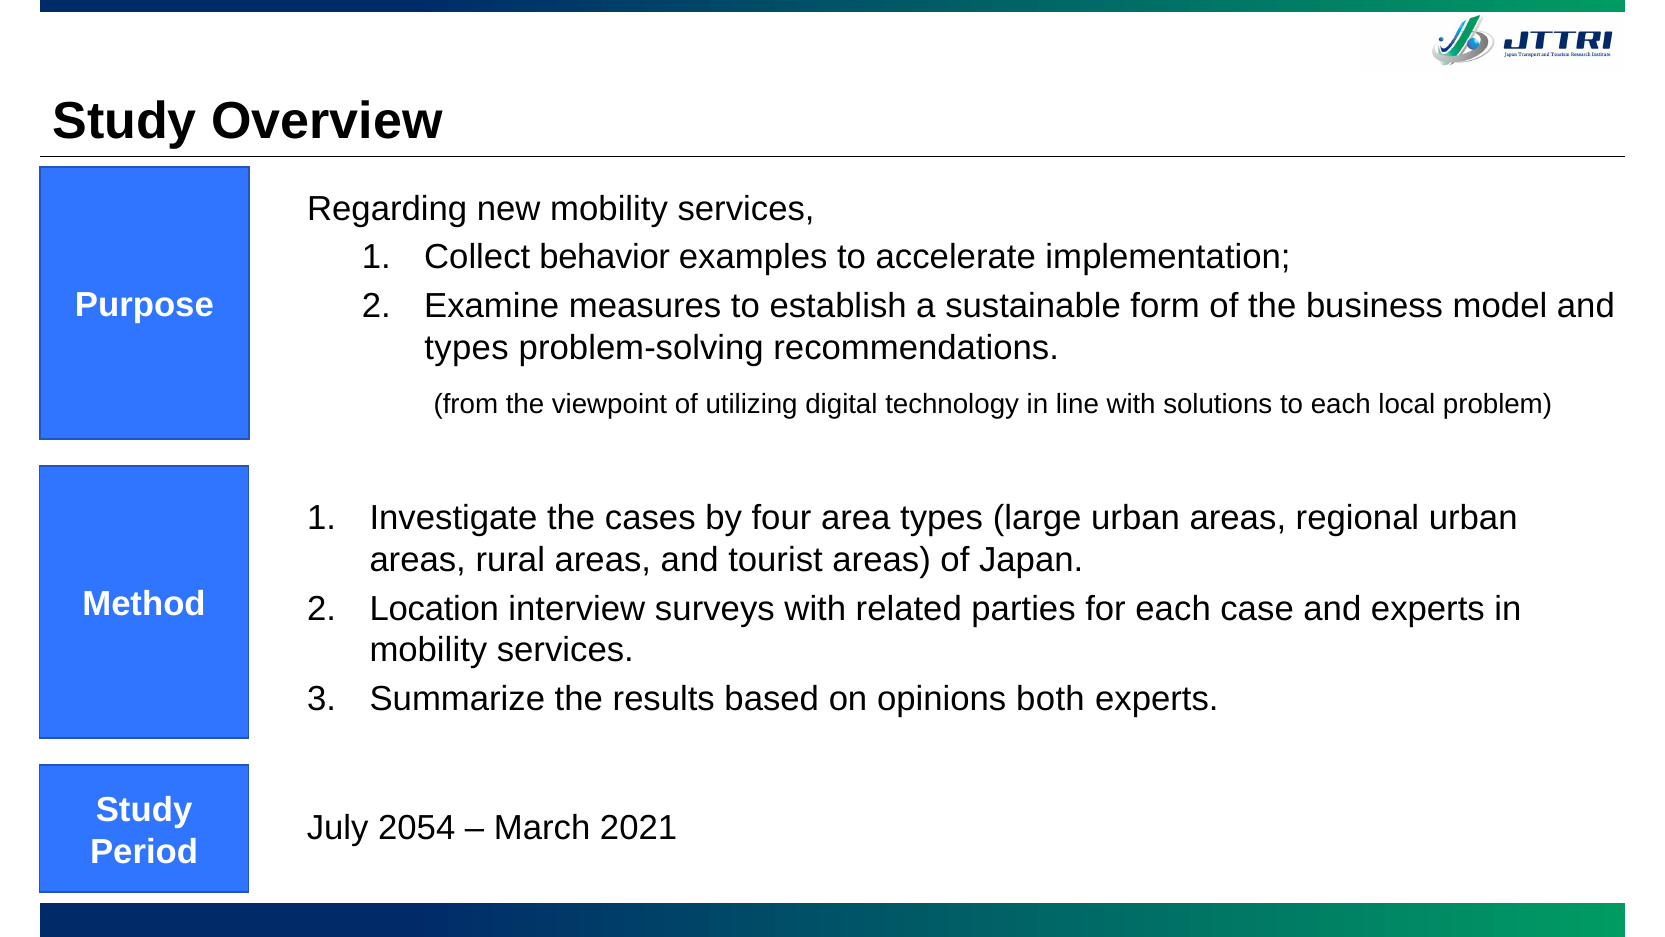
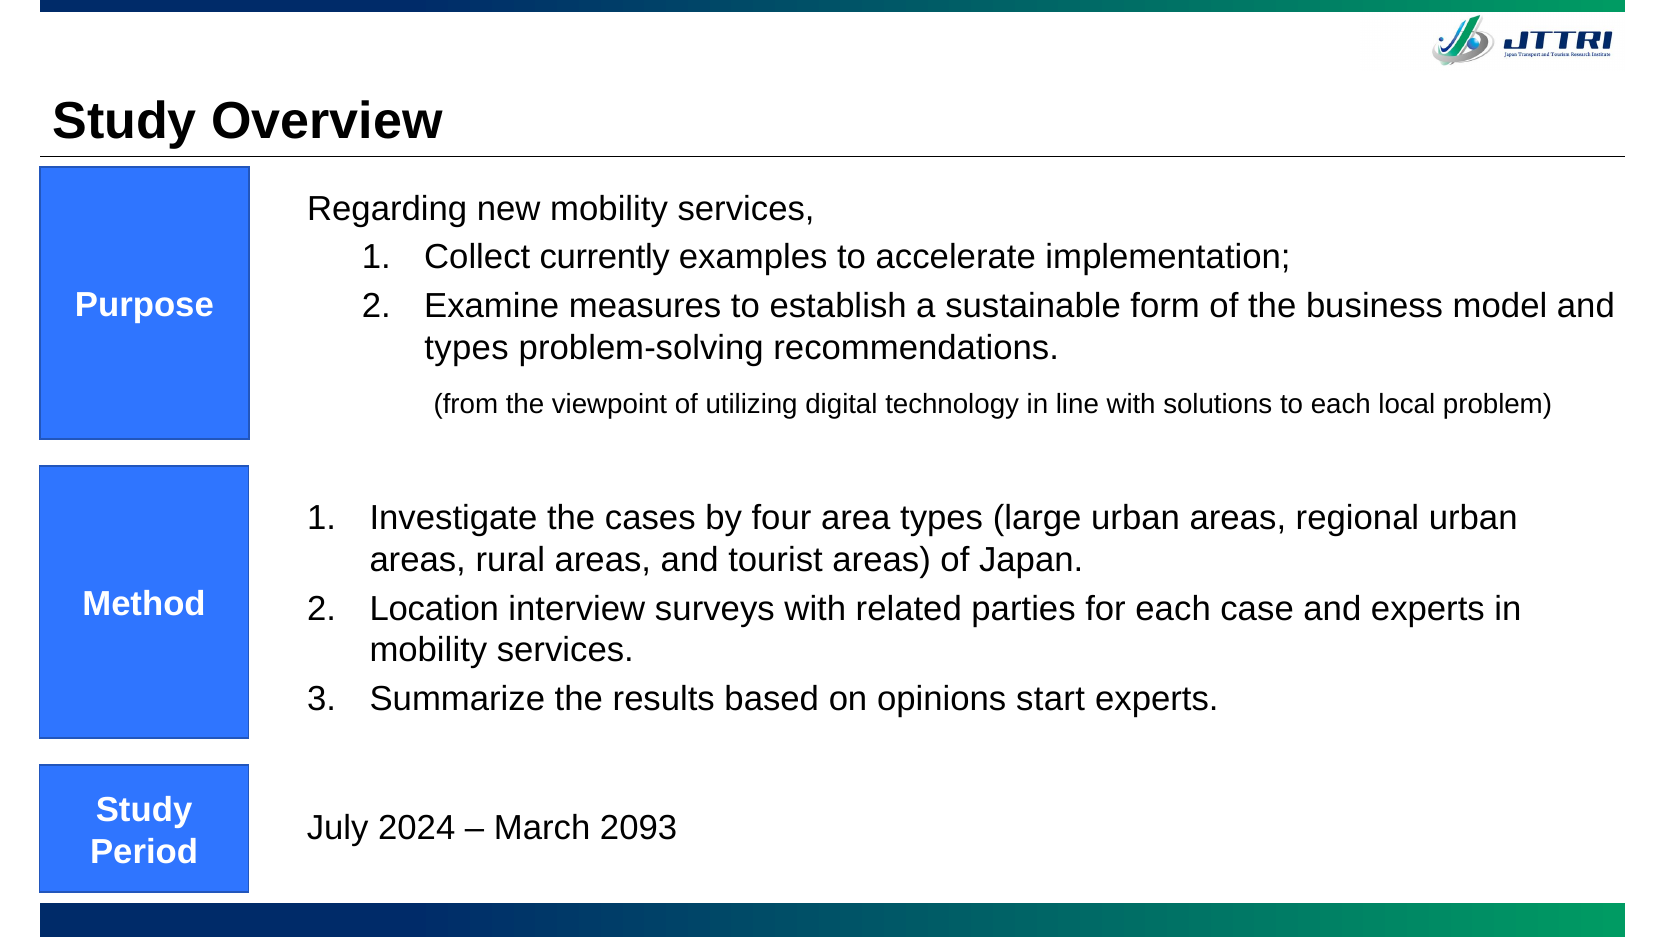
behavior: behavior -> currently (605, 257)
both: both -> start (1051, 699)
2054: 2054 -> 2024 (417, 828)
2021: 2021 -> 2093 (639, 828)
